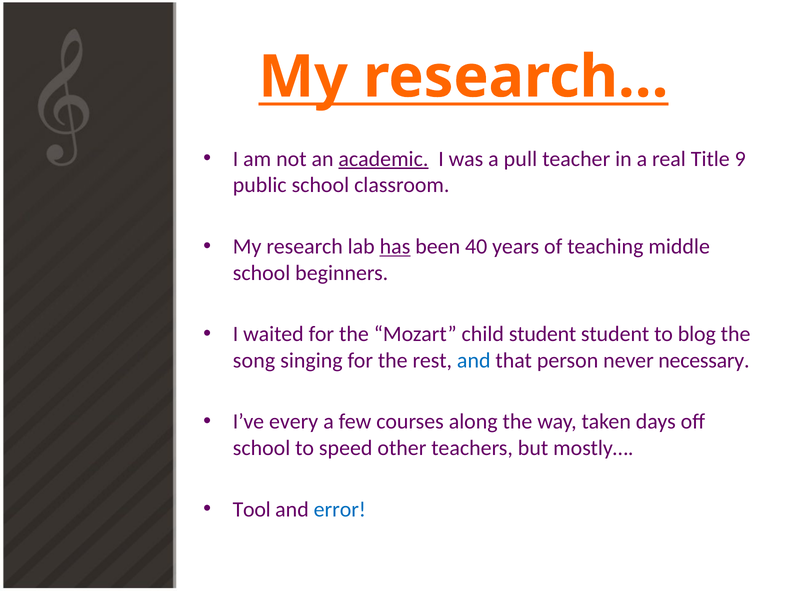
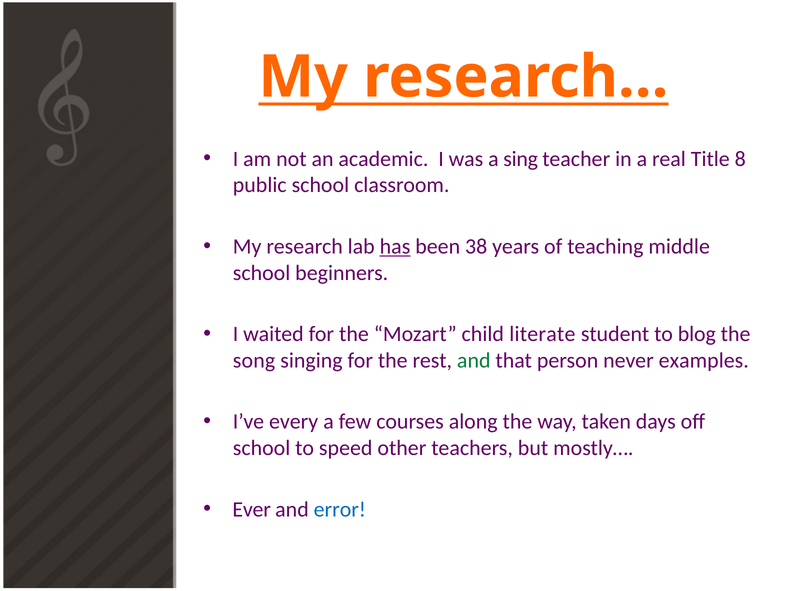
academic underline: present -> none (383, 159)
pull: pull -> sing (521, 159)
9: 9 -> 8 (740, 159)
40: 40 -> 38 (476, 247)
child student: student -> literate (542, 334)
and colour: blue -> green (474, 360)
necessary: necessary -> examples (704, 360)
Tool: Tool -> Ever (252, 509)
